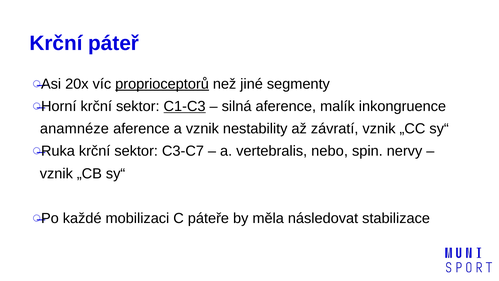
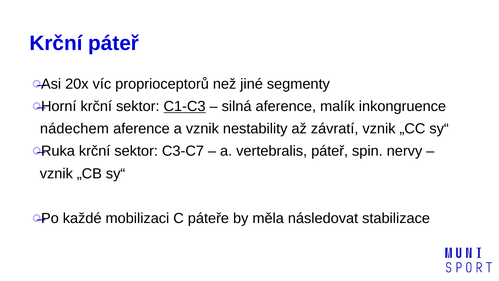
proprioceptorů underline: present -> none (162, 84)
anamnéze: anamnéze -> nádechem (74, 129)
vertebralis nebo: nebo -> páteř (330, 151)
